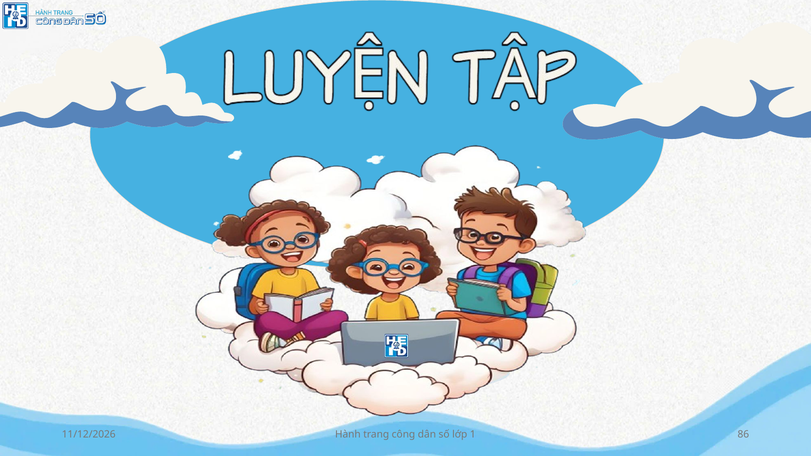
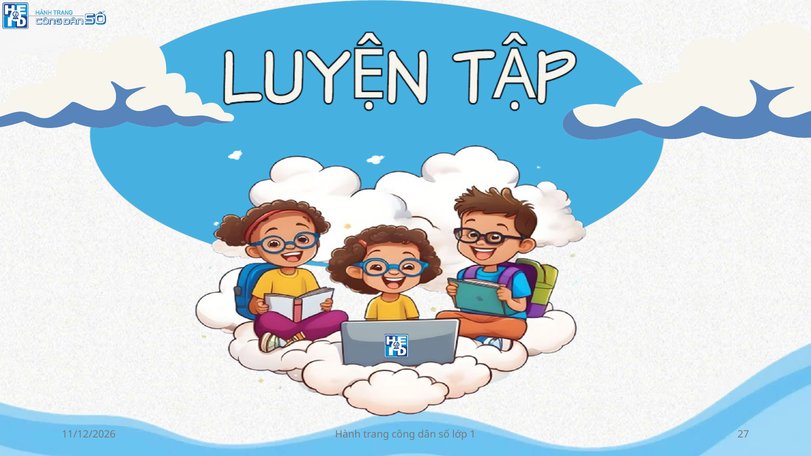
86: 86 -> 27 (743, 435)
